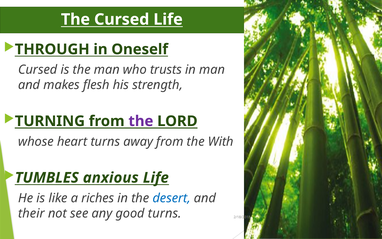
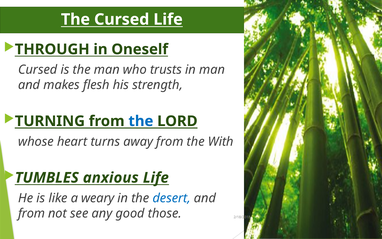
the colour: purple -> blue (141, 121)
riches: riches -> weary (98, 198)
their: their -> from (32, 213)
good turns: turns -> those (165, 213)
